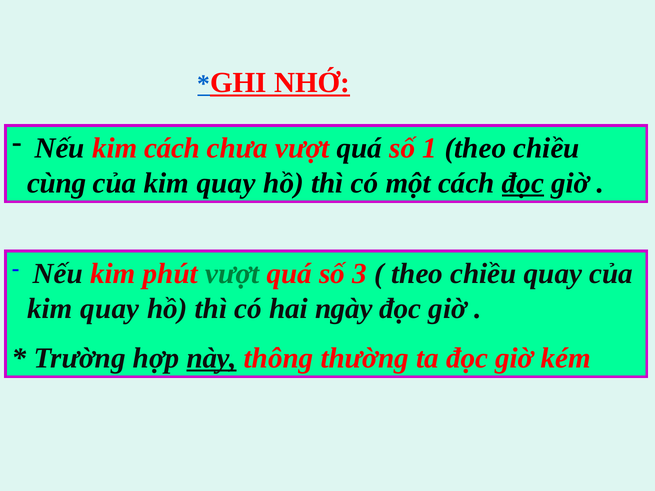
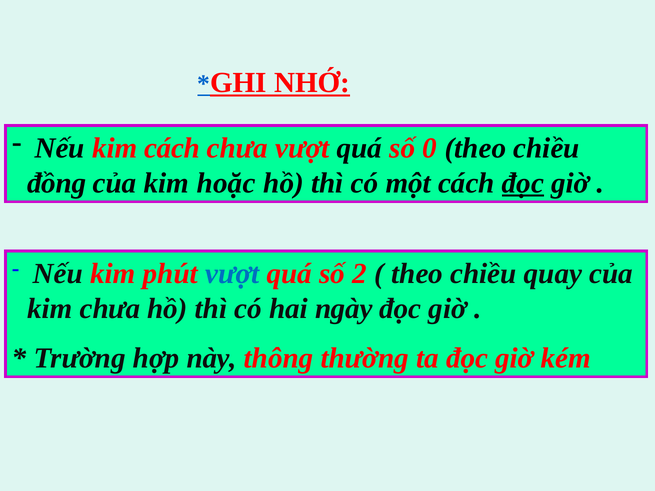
1: 1 -> 0 (430, 148)
cùng: cùng -> đồng (57, 183)
quay: quay -> hoặc (226, 183)
vượt colour: green -> blue (232, 274)
3: 3 -> 2 (360, 274)
quay: quay -> chưa (110, 309)
này underline: present -> none (212, 358)
